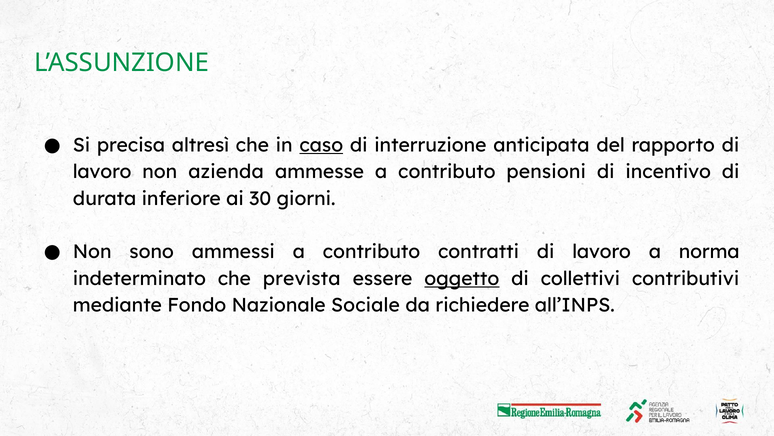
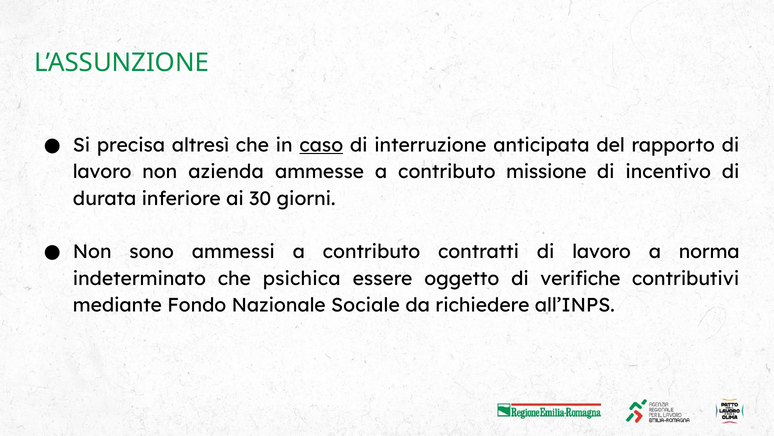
pensioni: pensioni -> missione (546, 172)
prevista: prevista -> psichica (302, 278)
oggetto underline: present -> none (462, 278)
collettivi: collettivi -> verifiche (580, 278)
